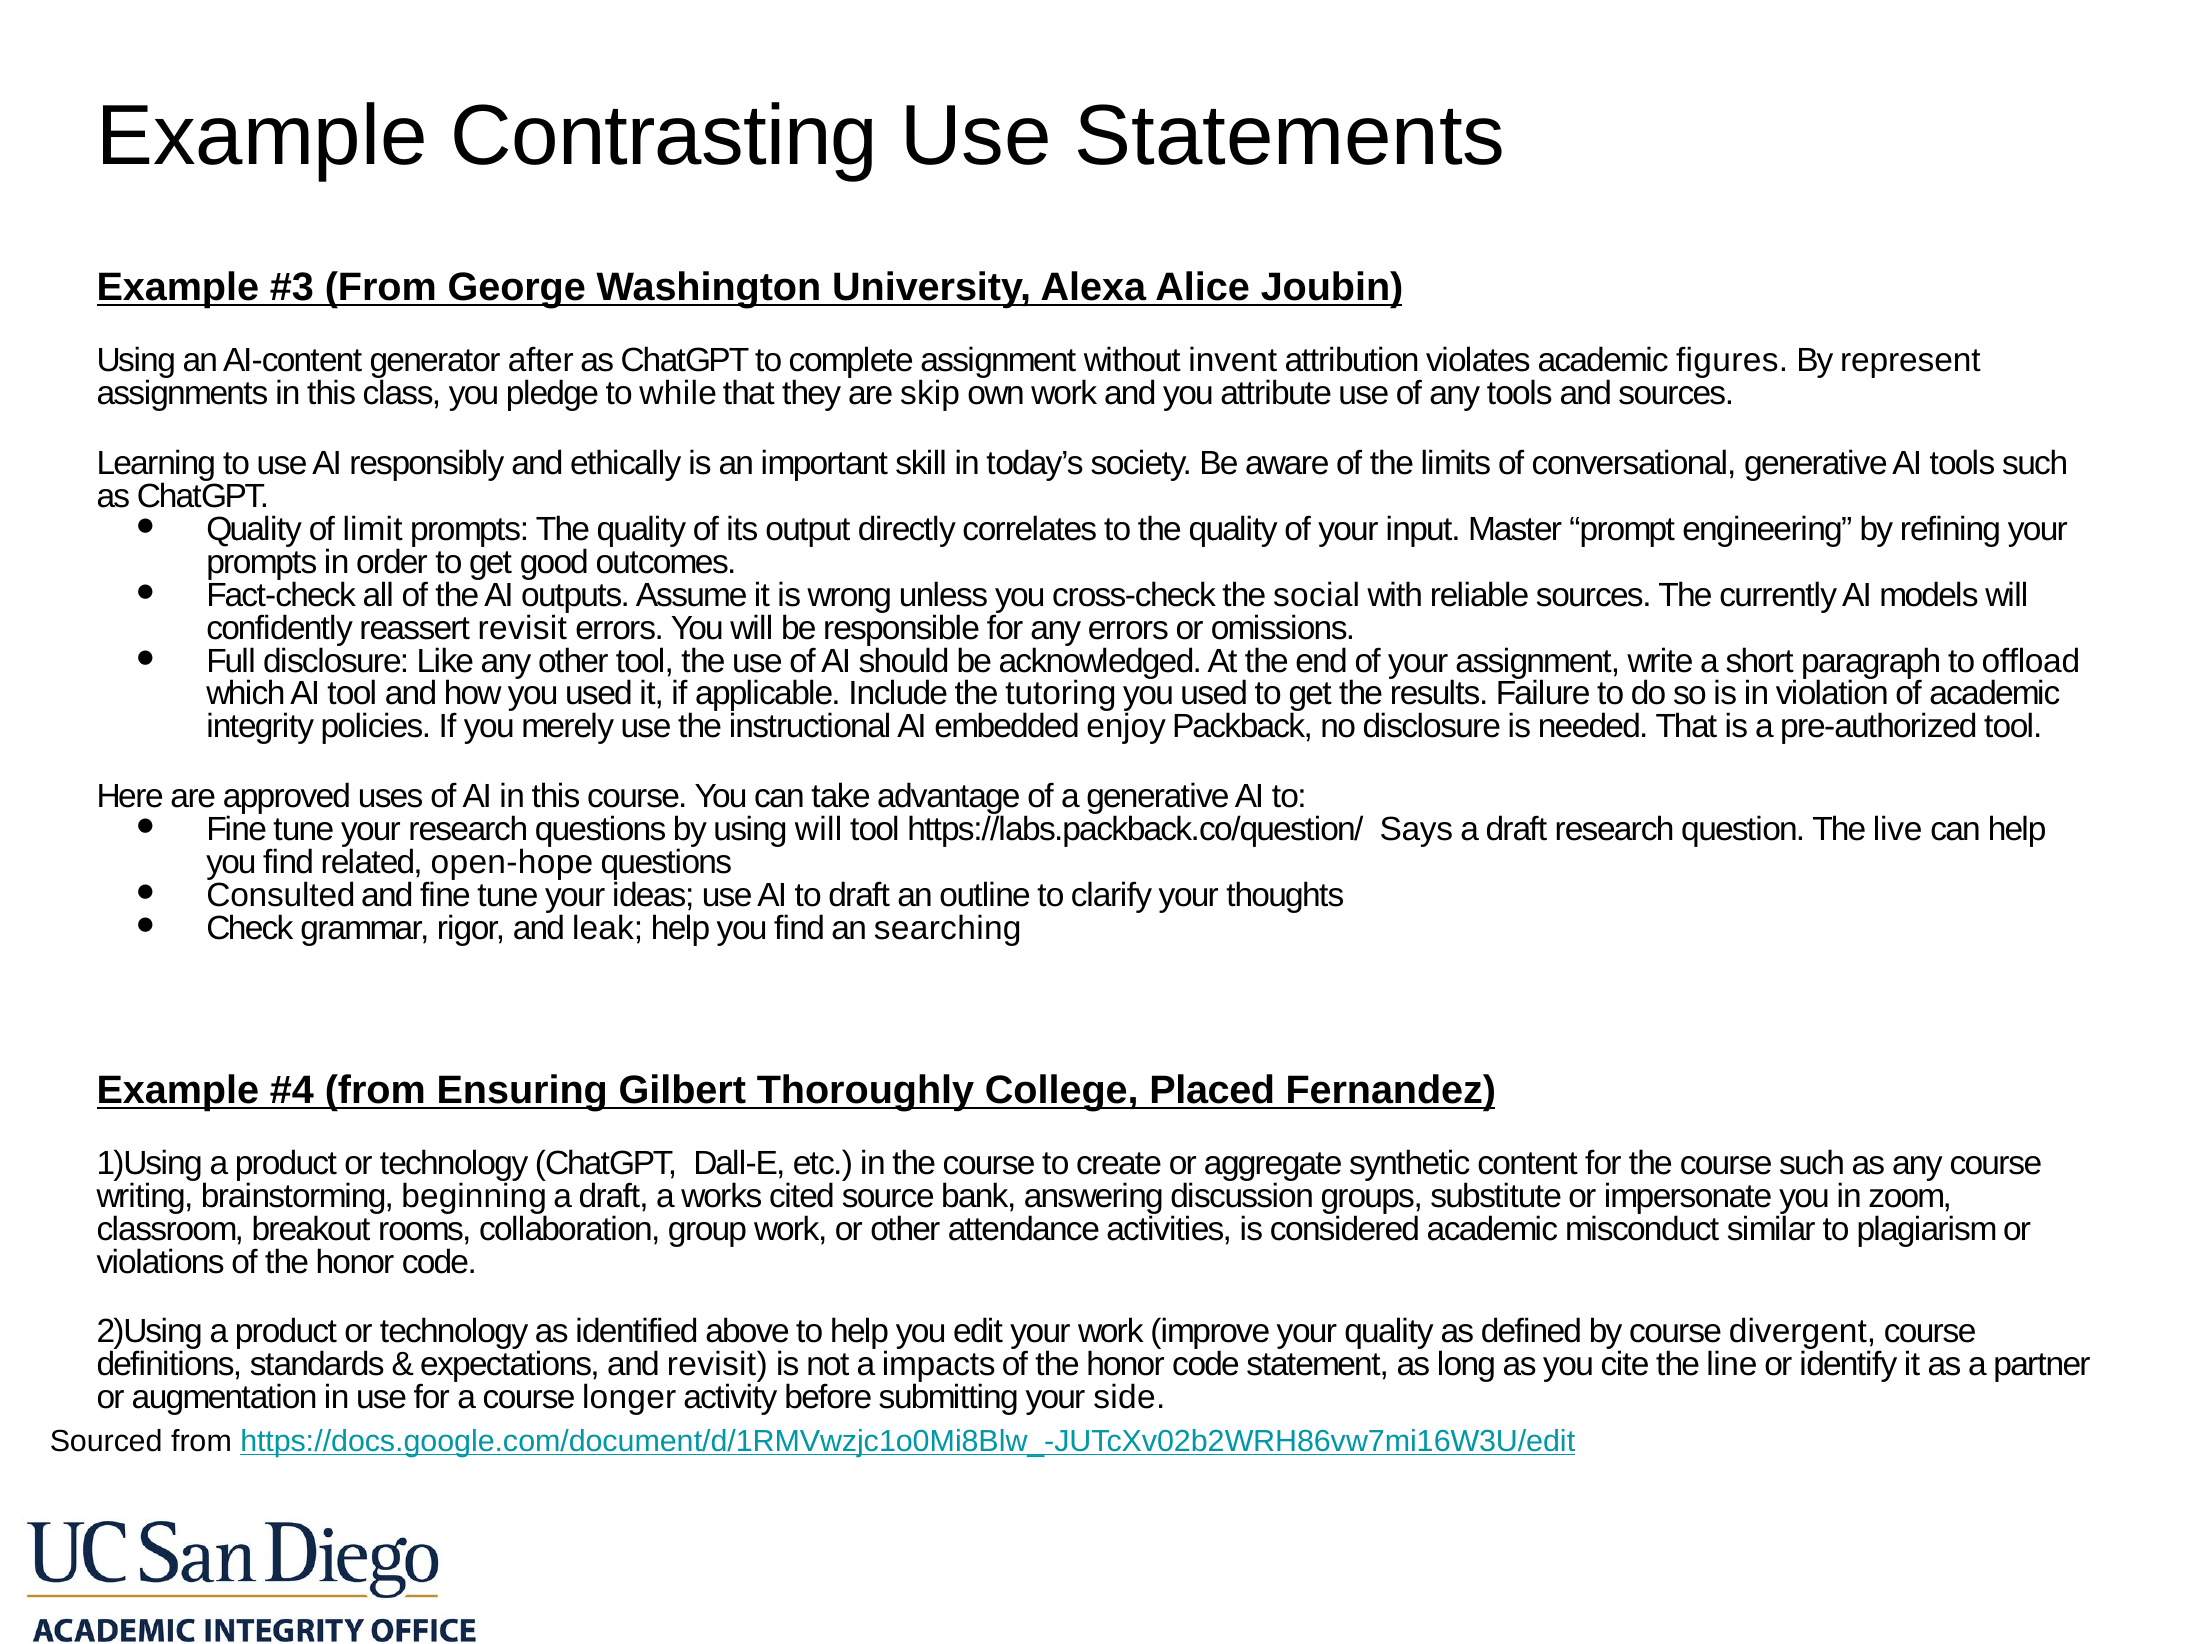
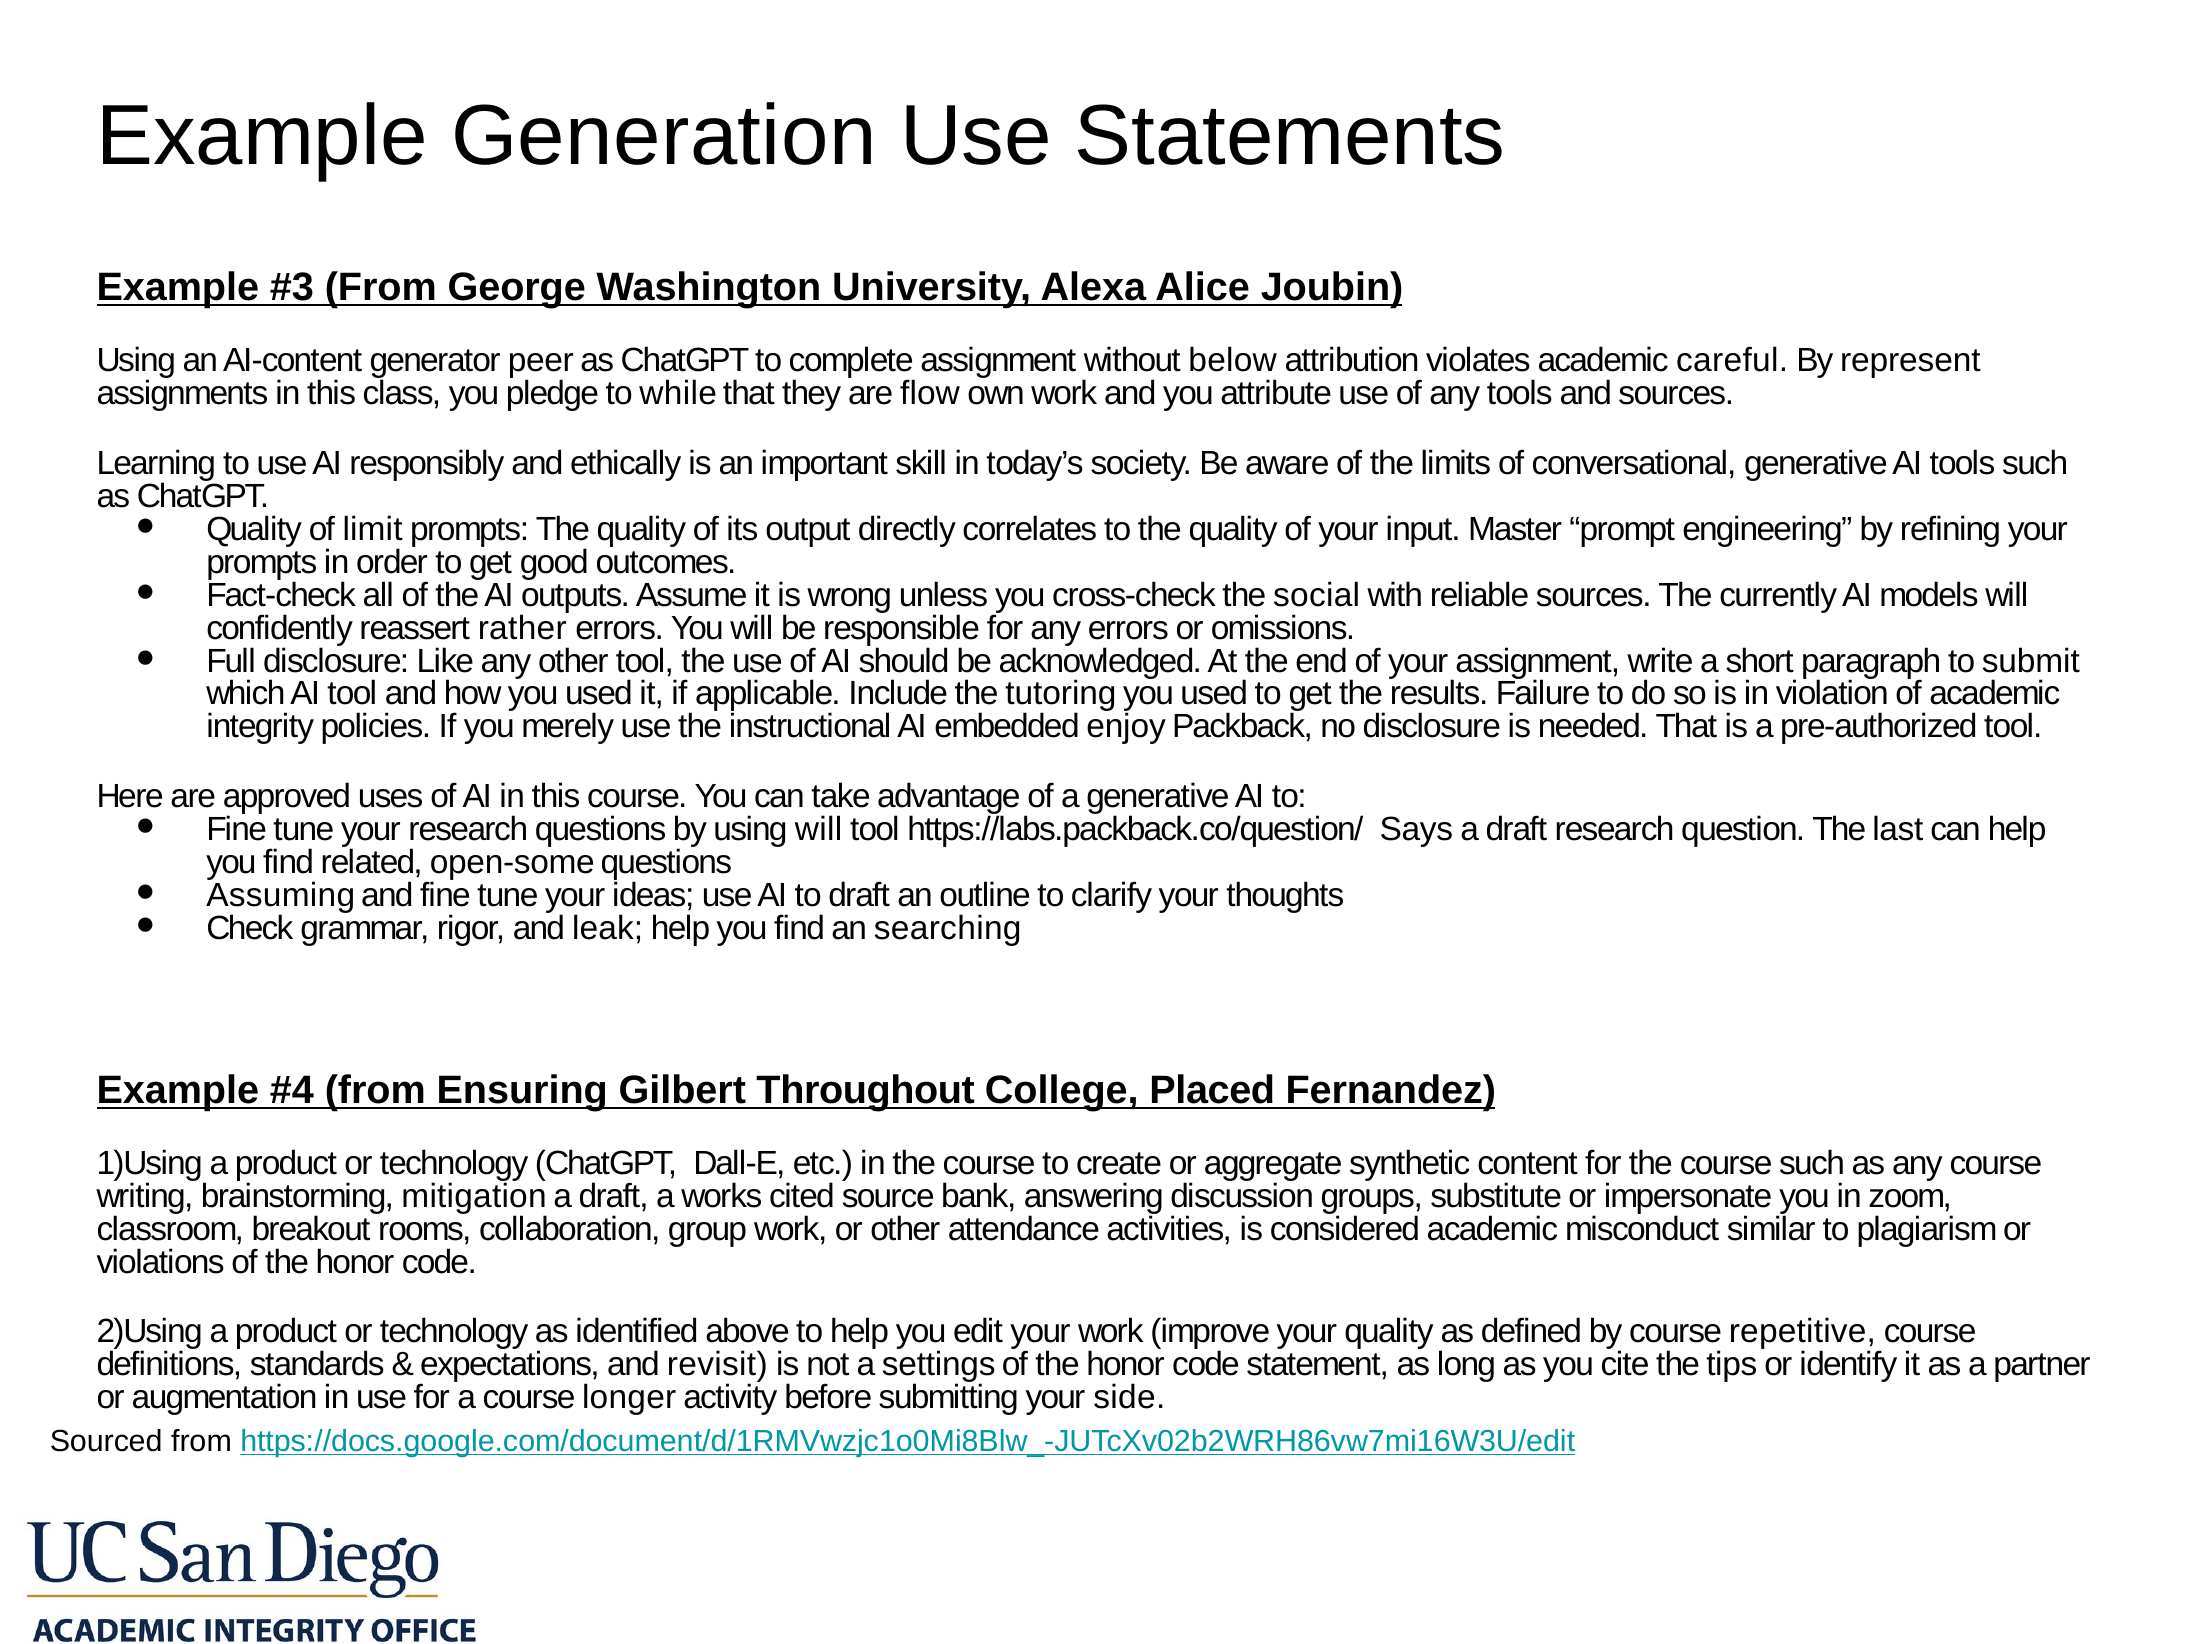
Contrasting: Contrasting -> Generation (664, 136)
after: after -> peer (541, 361)
invent: invent -> below (1233, 361)
figures: figures -> careful (1732, 361)
skip: skip -> flow (930, 394)
reassert revisit: revisit -> rather (522, 628)
offload: offload -> submit (2031, 661)
live: live -> last (1898, 829)
open-hope: open-hope -> open-some (512, 862)
Consulted: Consulted -> Assuming (281, 895)
Thoroughly: Thoroughly -> Throughout (866, 1090)
beginning: beginning -> mitigation (474, 1196)
divergent: divergent -> repetitive (1802, 1332)
impacts: impacts -> settings (939, 1365)
line: line -> tips (1732, 1365)
